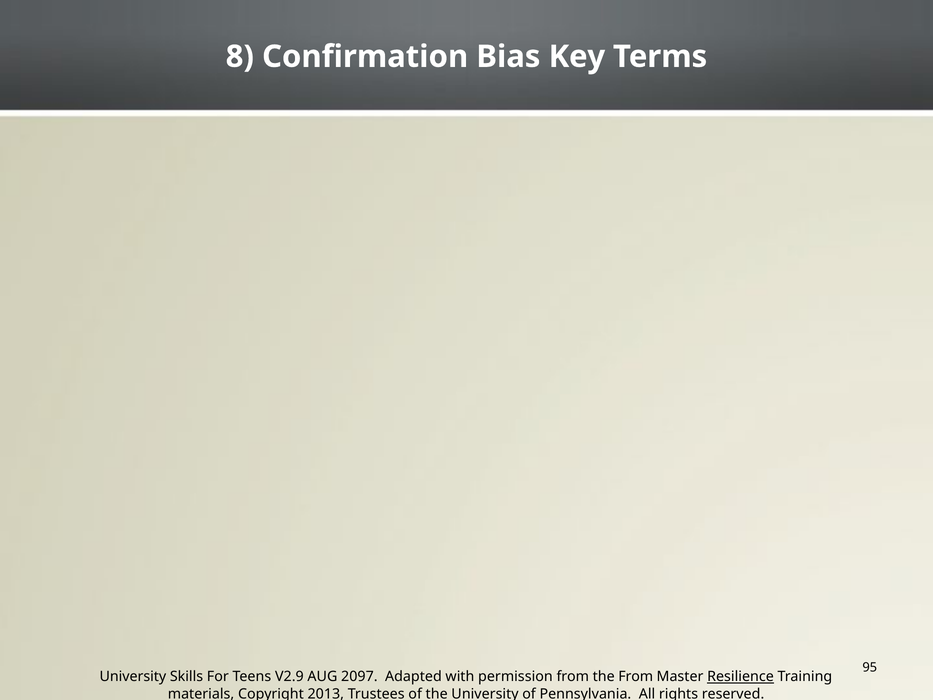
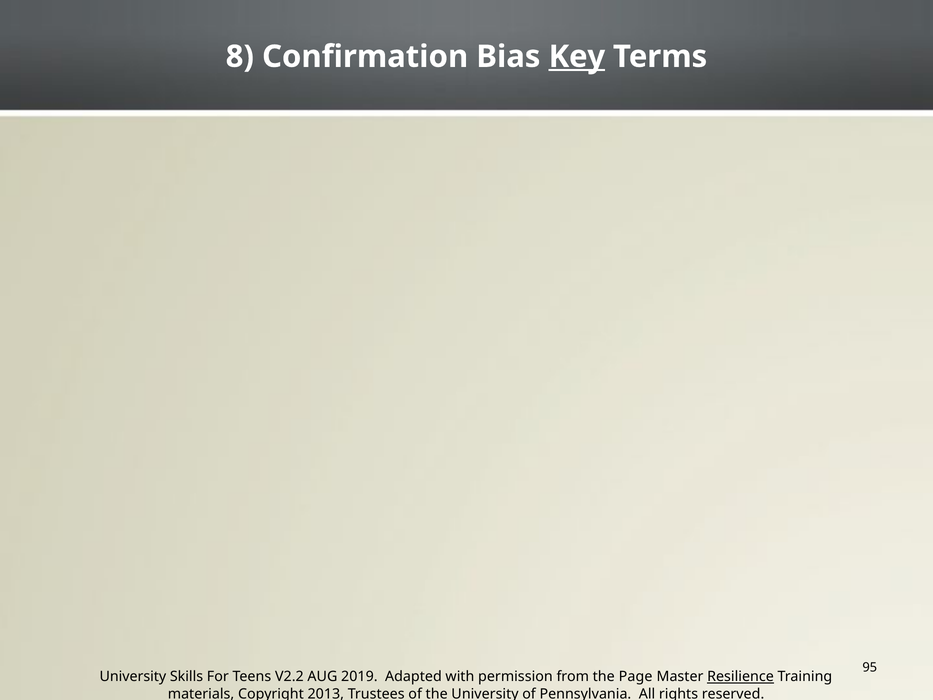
Key underline: none -> present (577, 57)
V2.9: V2.9 -> V2.2 (289, 676)
2097: 2097 -> 2019 (359, 676)
the From: From -> Page (636, 676)
